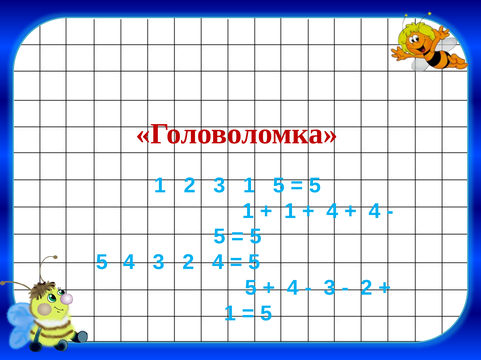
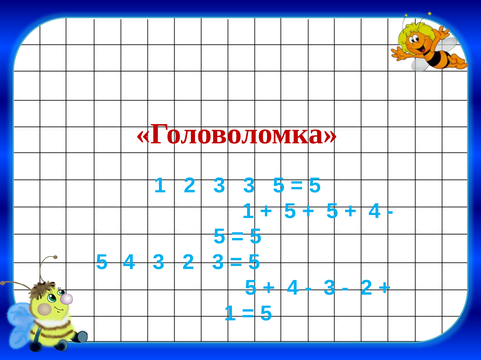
3 1: 1 -> 3 (249, 186)
1: 1 -> 5 (290, 211)
4: 4 -> 5 (332, 211)
3 2 4: 4 -> 3 (218, 263)
